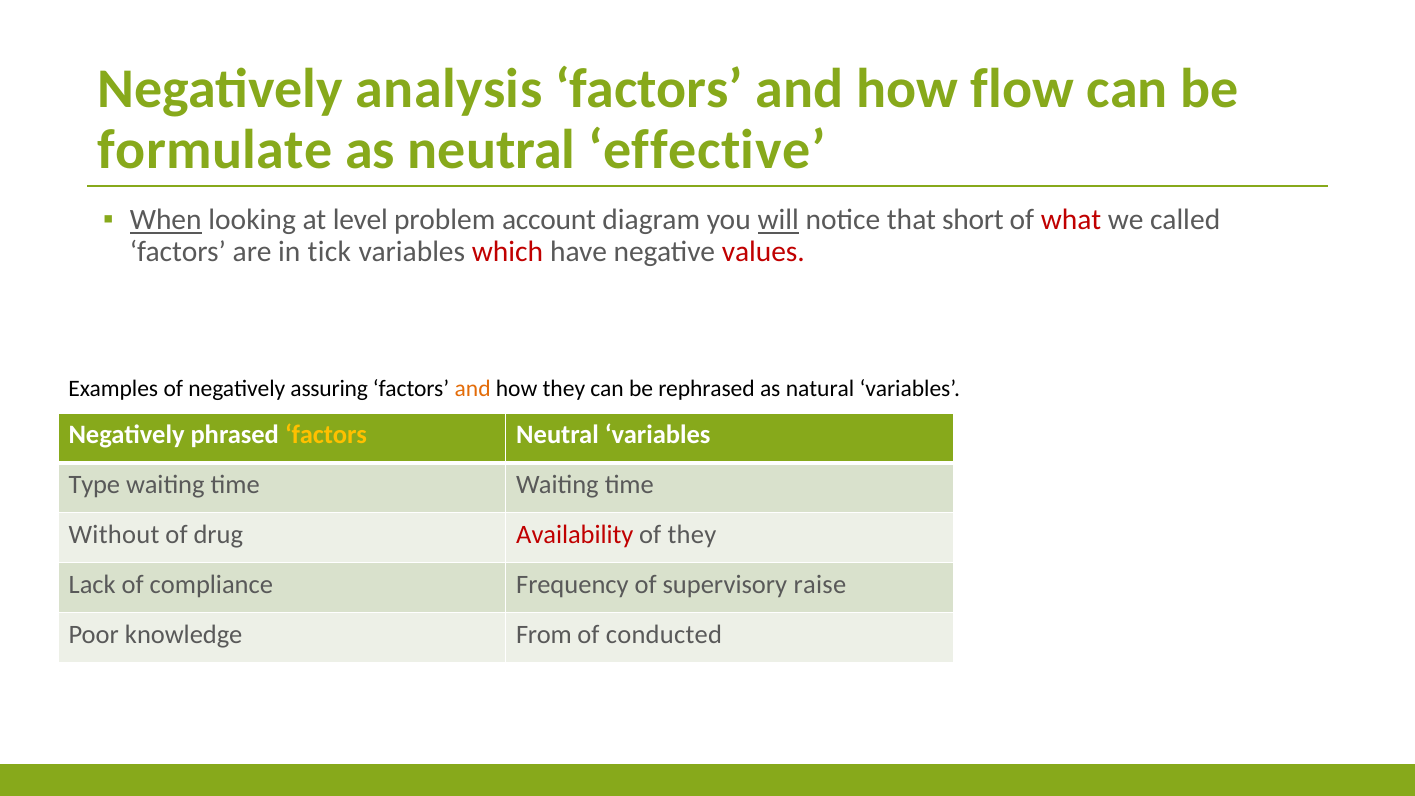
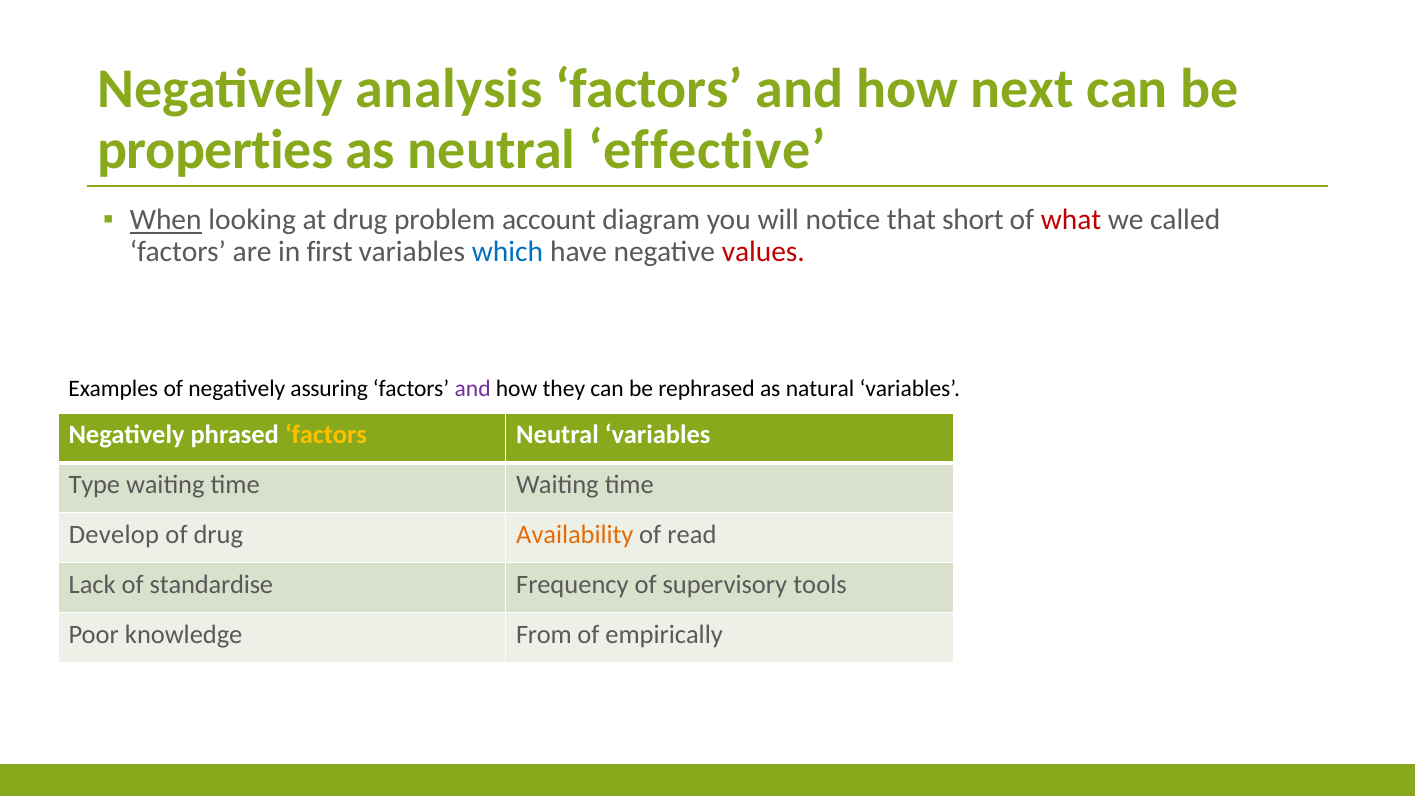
flow: flow -> next (1022, 89)
formulate: formulate -> properties (215, 150)
at level: level -> drug (360, 220)
will underline: present -> none (778, 220)
tick: tick -> first (330, 252)
which colour: red -> blue (508, 252)
and colour: orange -> purple (473, 389)
Without: Without -> Develop (114, 535)
Availability colour: red -> orange (575, 535)
of they: they -> read (692, 535)
compliance: compliance -> standardise (211, 585)
raise: raise -> tools (820, 585)
conducted: conducted -> empirically (664, 634)
